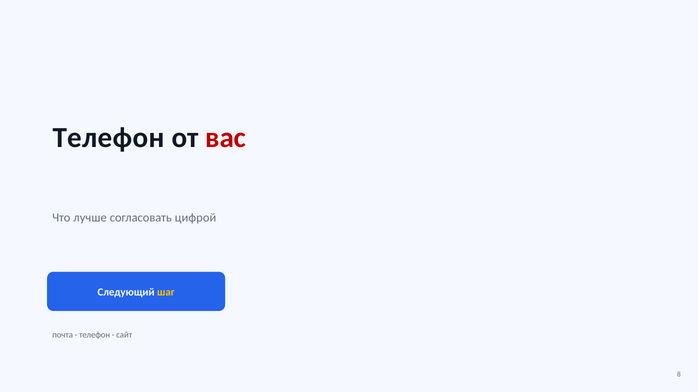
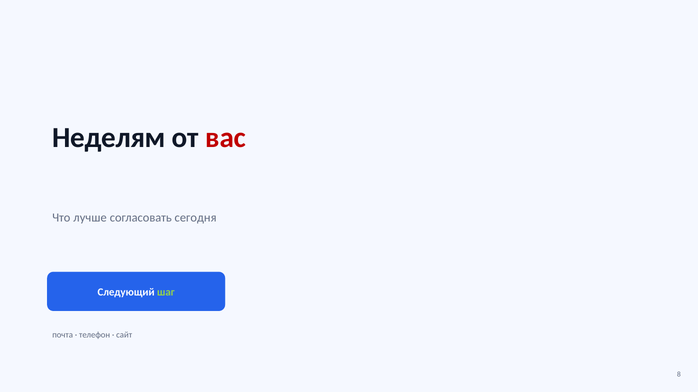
Телефон: Телефон -> Неделям (109, 138)
цифрой: цифрой -> сегодня (196, 218)
шаг colour: yellow -> light green (166, 293)
